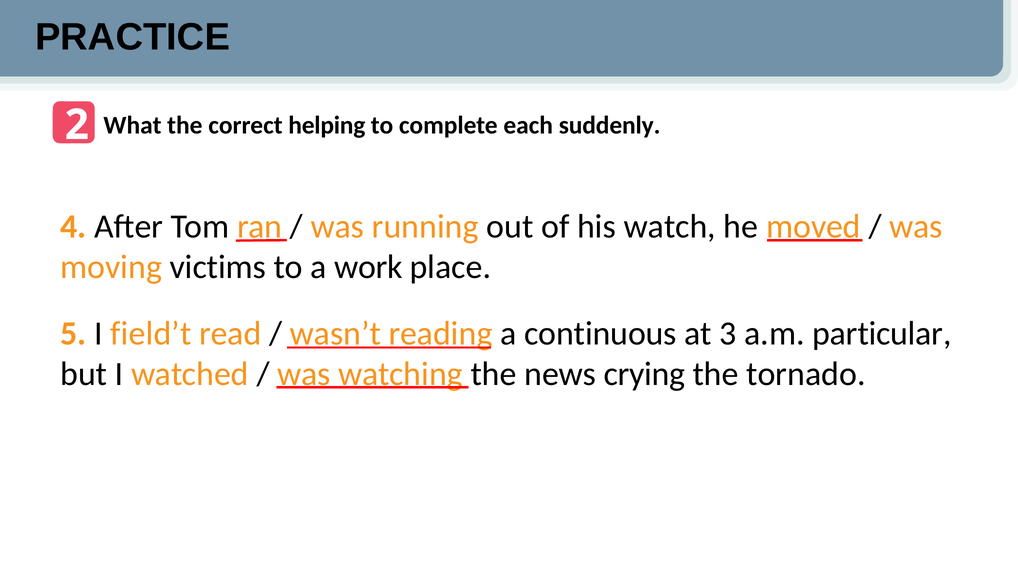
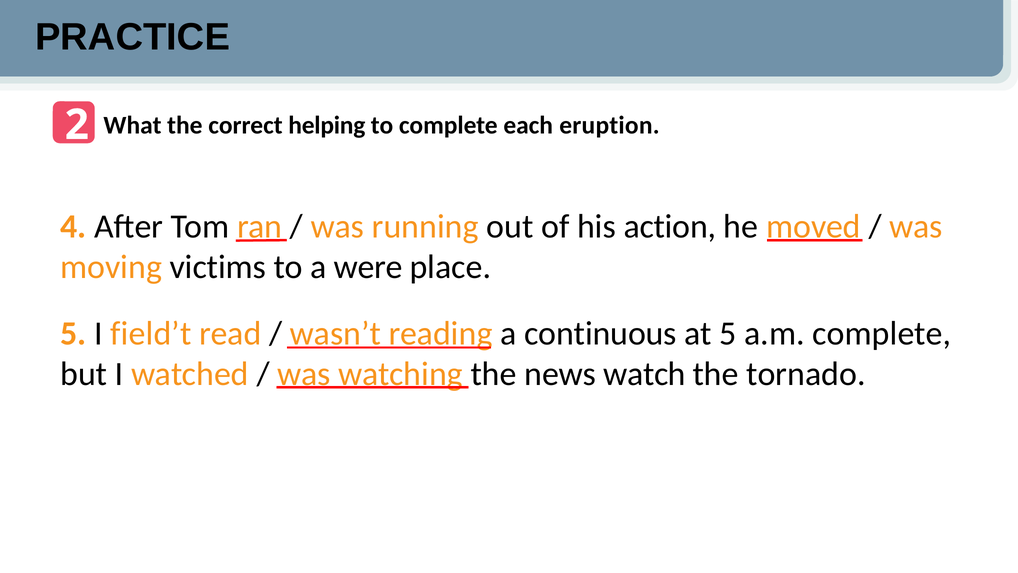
suddenly: suddenly -> eruption (609, 125)
watch: watch -> action (670, 226)
work: work -> were (368, 267)
at 3: 3 -> 5 (728, 333)
a.m particular: particular -> complete (882, 333)
crying: crying -> watch (645, 374)
